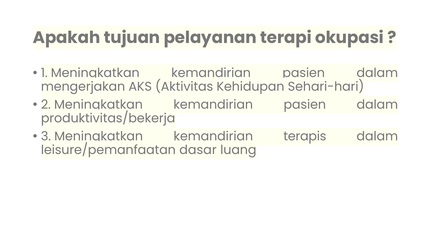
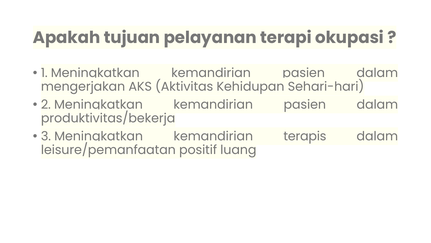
dasar: dasar -> positif (198, 150)
